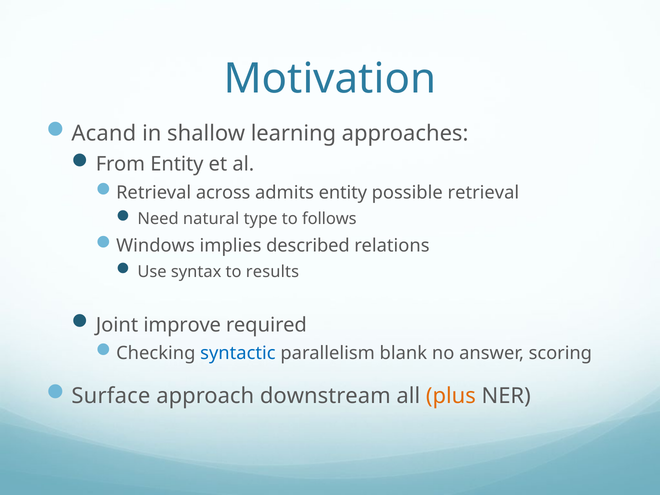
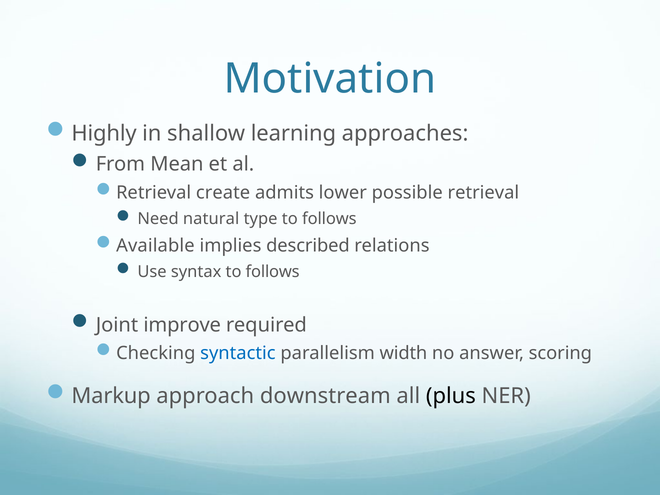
Acand: Acand -> Highly (104, 134)
From Entity: Entity -> Mean (177, 164)
across: across -> create (223, 193)
admits entity: entity -> lower (343, 193)
Windows: Windows -> Available (155, 246)
syntax to results: results -> follows (273, 272)
blank: blank -> width (403, 353)
Surface: Surface -> Markup (111, 396)
plus colour: orange -> black (451, 396)
